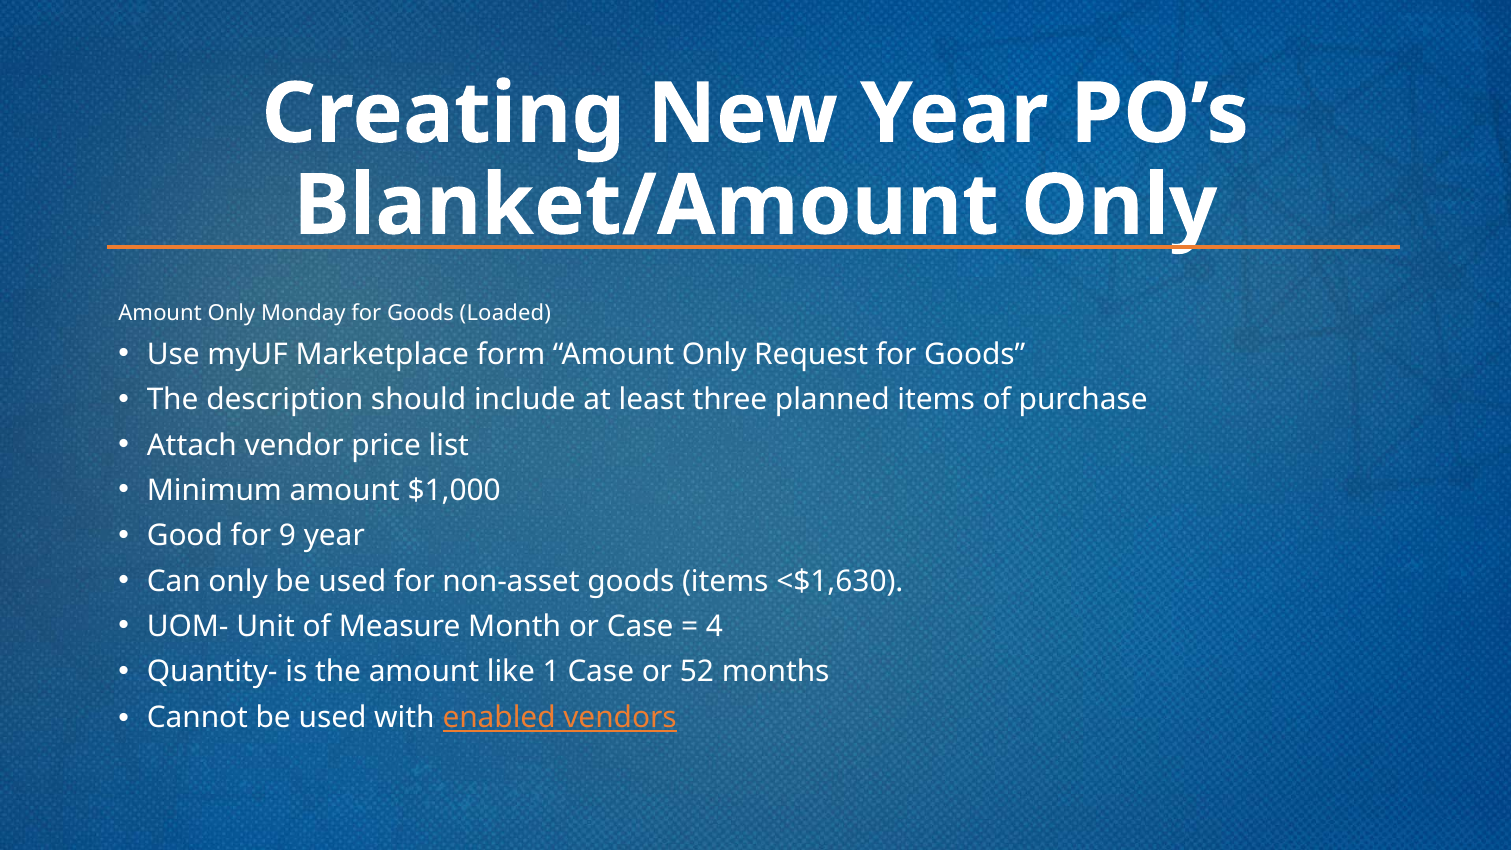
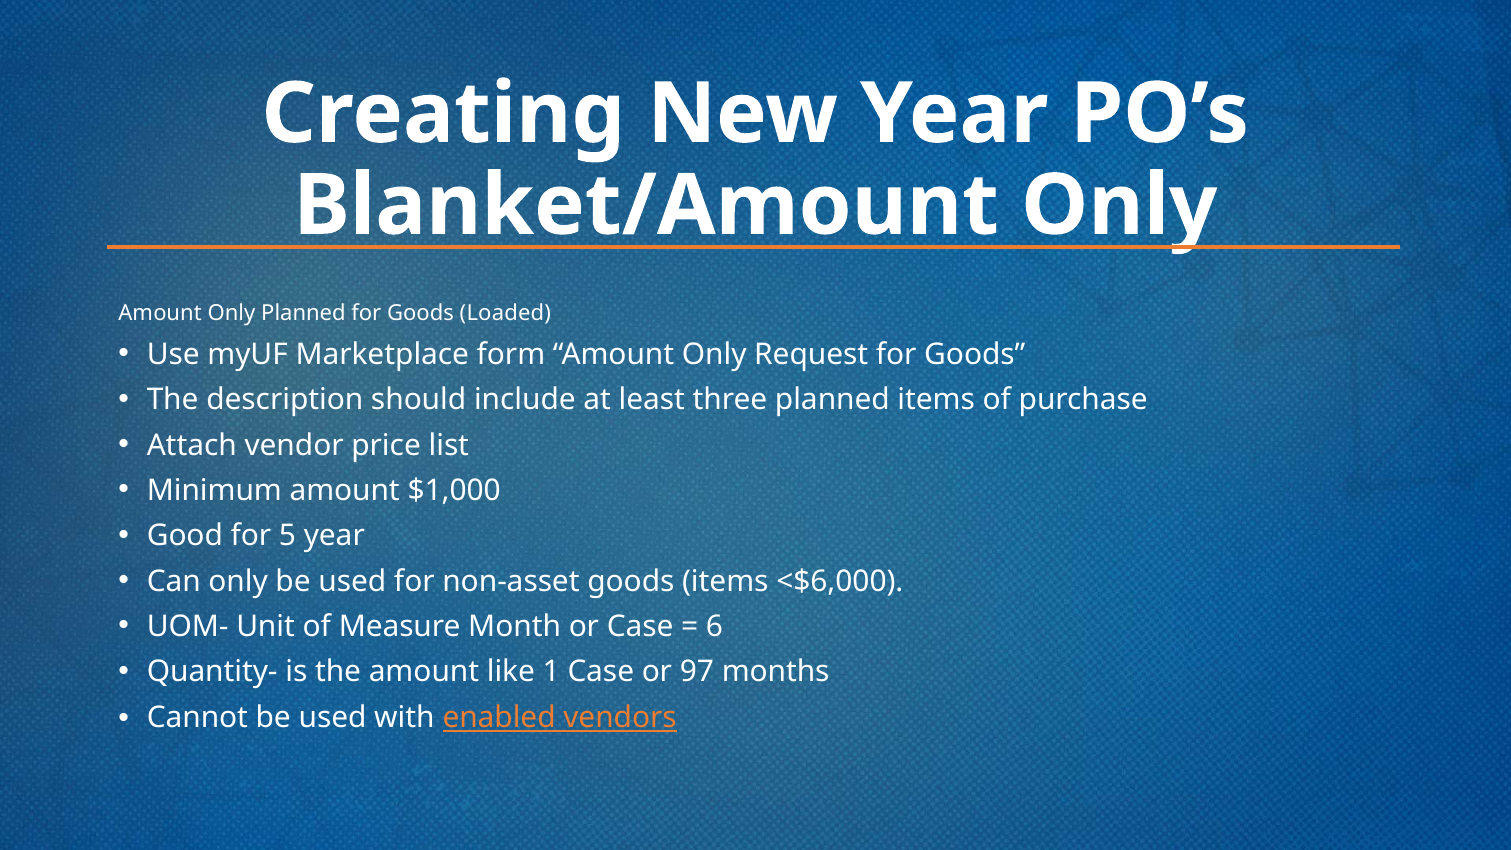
Only Monday: Monday -> Planned (303, 313)
9: 9 -> 5 (287, 536)
<$1,630: <$1,630 -> <$6,000 (840, 581)
4: 4 -> 6 (714, 626)
52: 52 -> 97 (697, 672)
